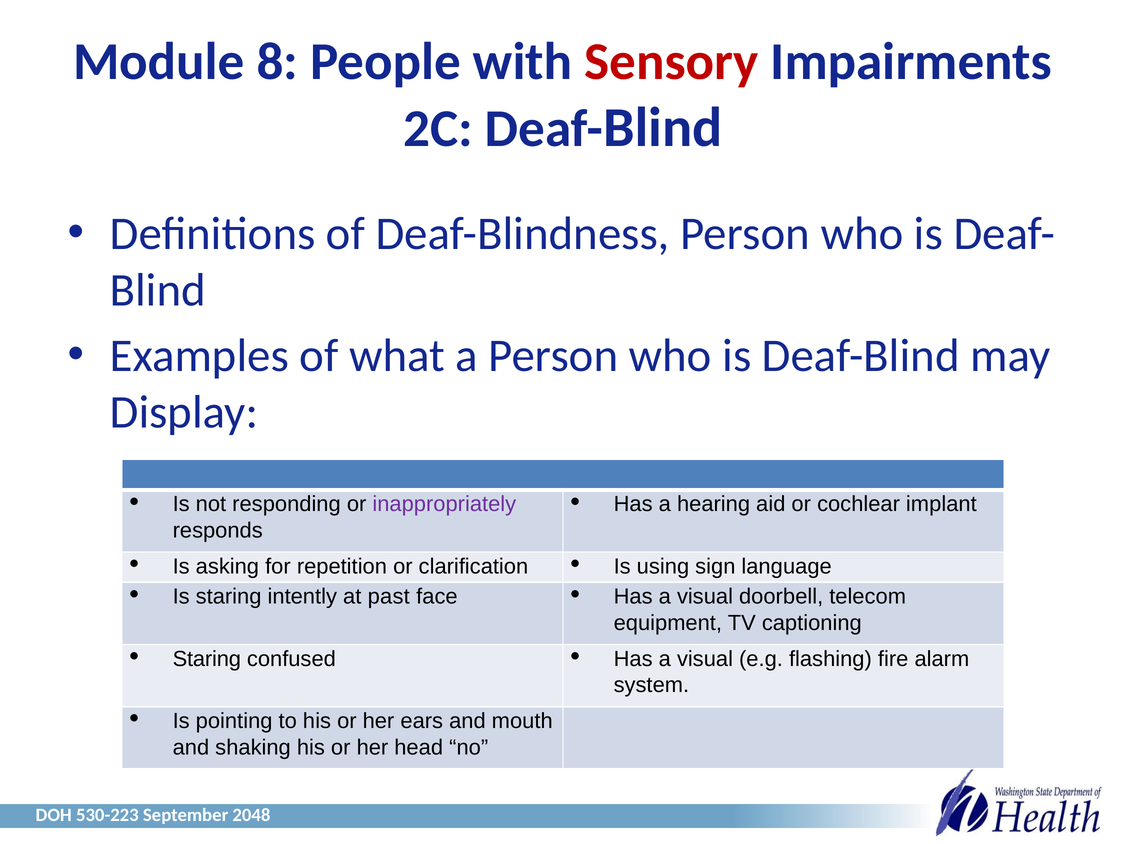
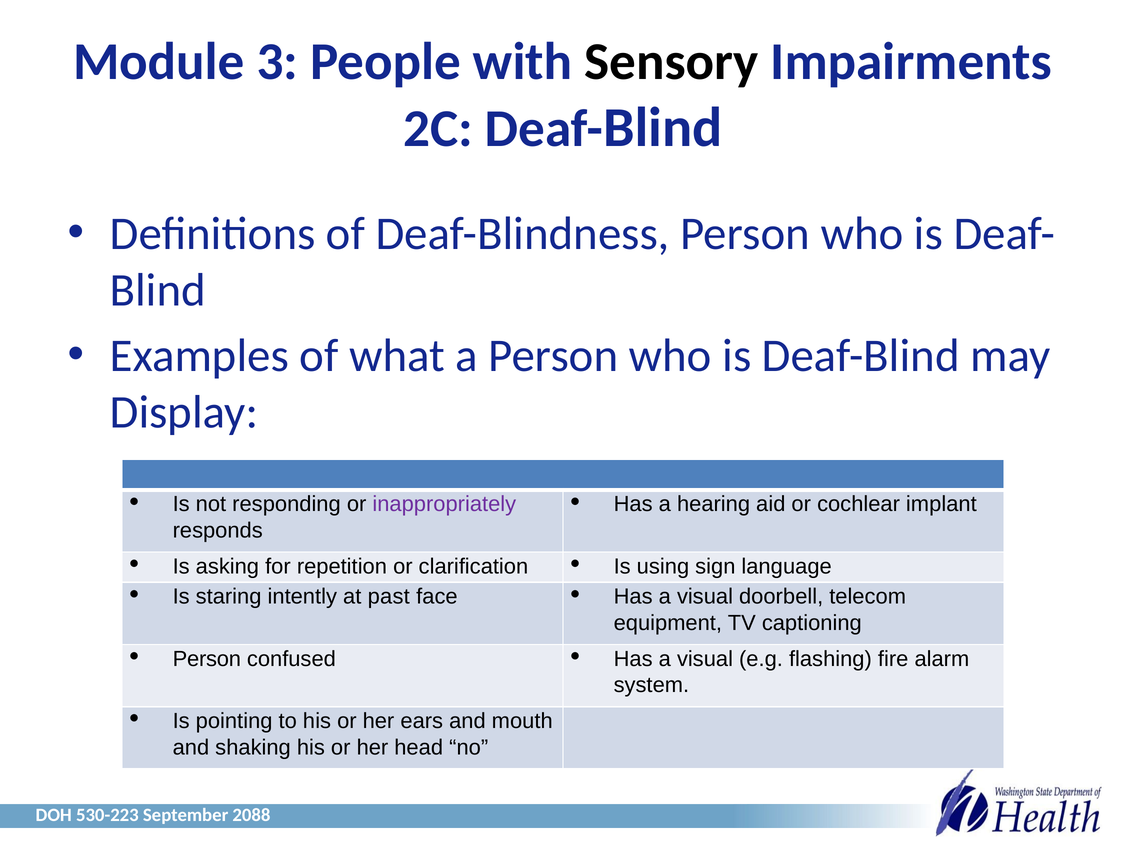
8: 8 -> 3 (277, 62)
Sensory colour: red -> black (671, 62)
Staring: Staring -> Person (207, 659)
2048: 2048 -> 2088 (251, 816)
